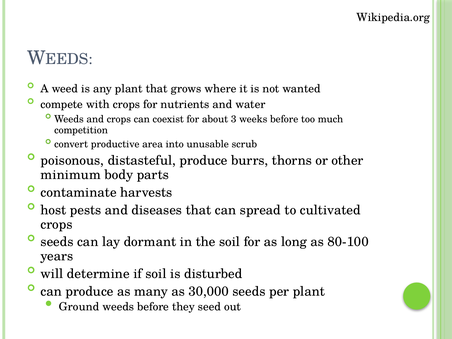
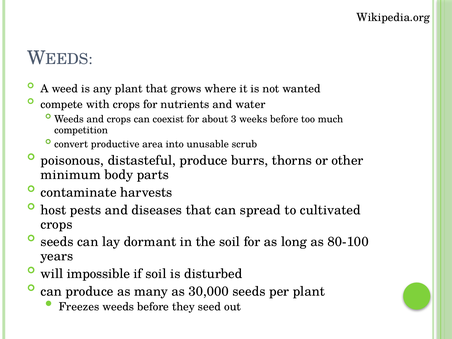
determine: determine -> impossible (98, 274)
Ground: Ground -> Freezes (79, 307)
